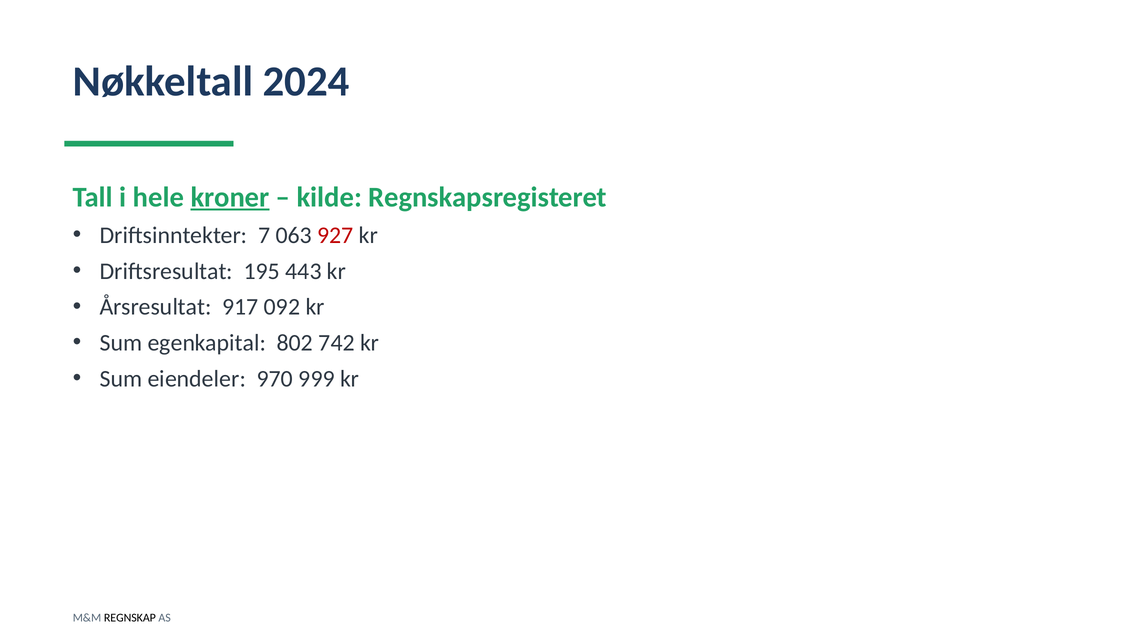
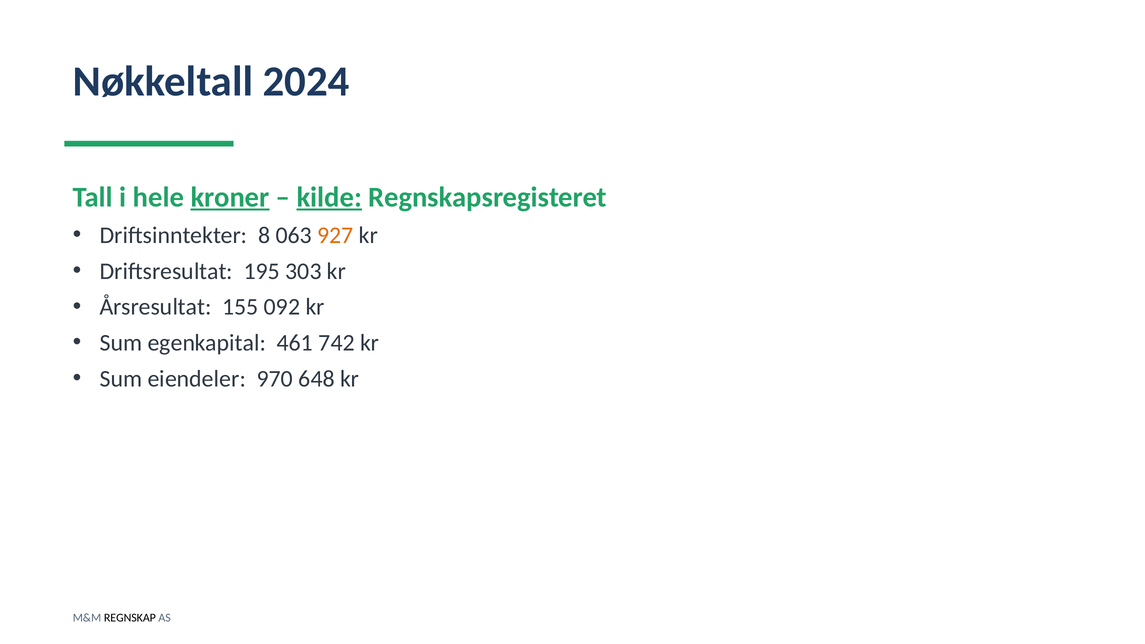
kilde underline: none -> present (329, 197)
7: 7 -> 8 (264, 235)
927 colour: red -> orange (335, 235)
443: 443 -> 303 (303, 271)
917: 917 -> 155 (240, 307)
802: 802 -> 461 (295, 343)
999: 999 -> 648 (317, 379)
